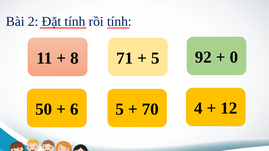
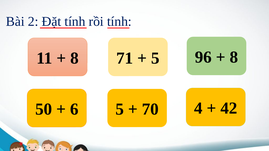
92: 92 -> 96 (203, 57)
0: 0 -> 8 (234, 57)
12: 12 -> 42 (229, 108)
